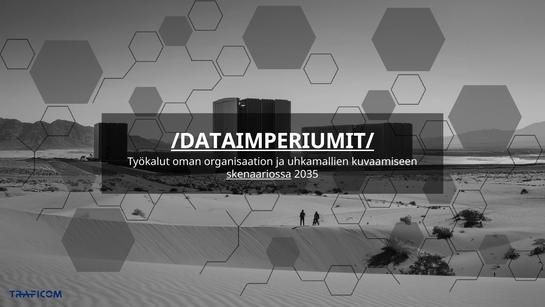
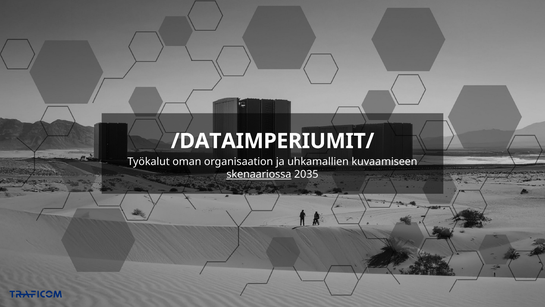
/DATAIMPERIUMIT/ underline: present -> none (273, 141)
